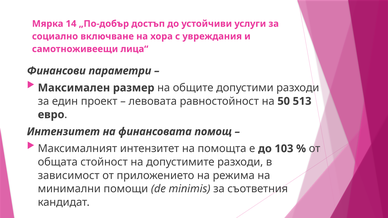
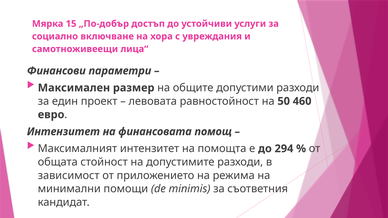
14: 14 -> 15 (71, 24)
513: 513 -> 460 (302, 101)
103: 103 -> 294 (284, 149)
